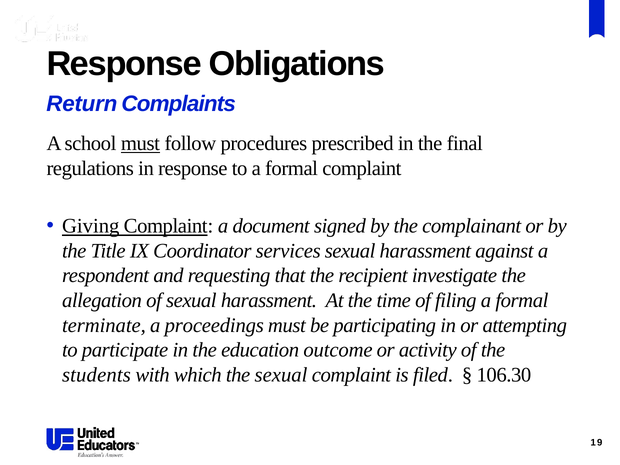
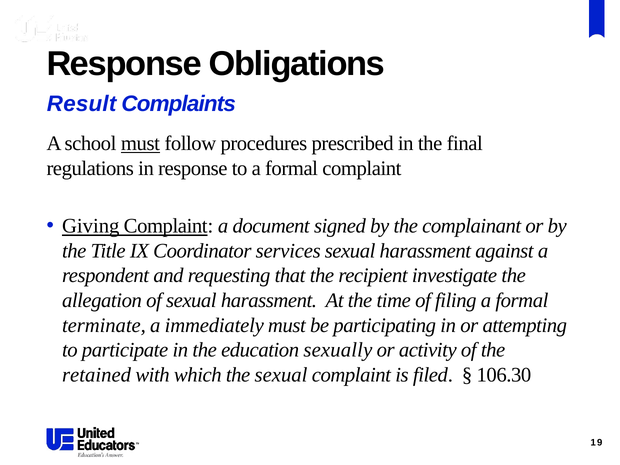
Return: Return -> Result (82, 104)
proceedings: proceedings -> immediately (214, 325)
outcome: outcome -> sexually (338, 350)
students: students -> retained (97, 375)
